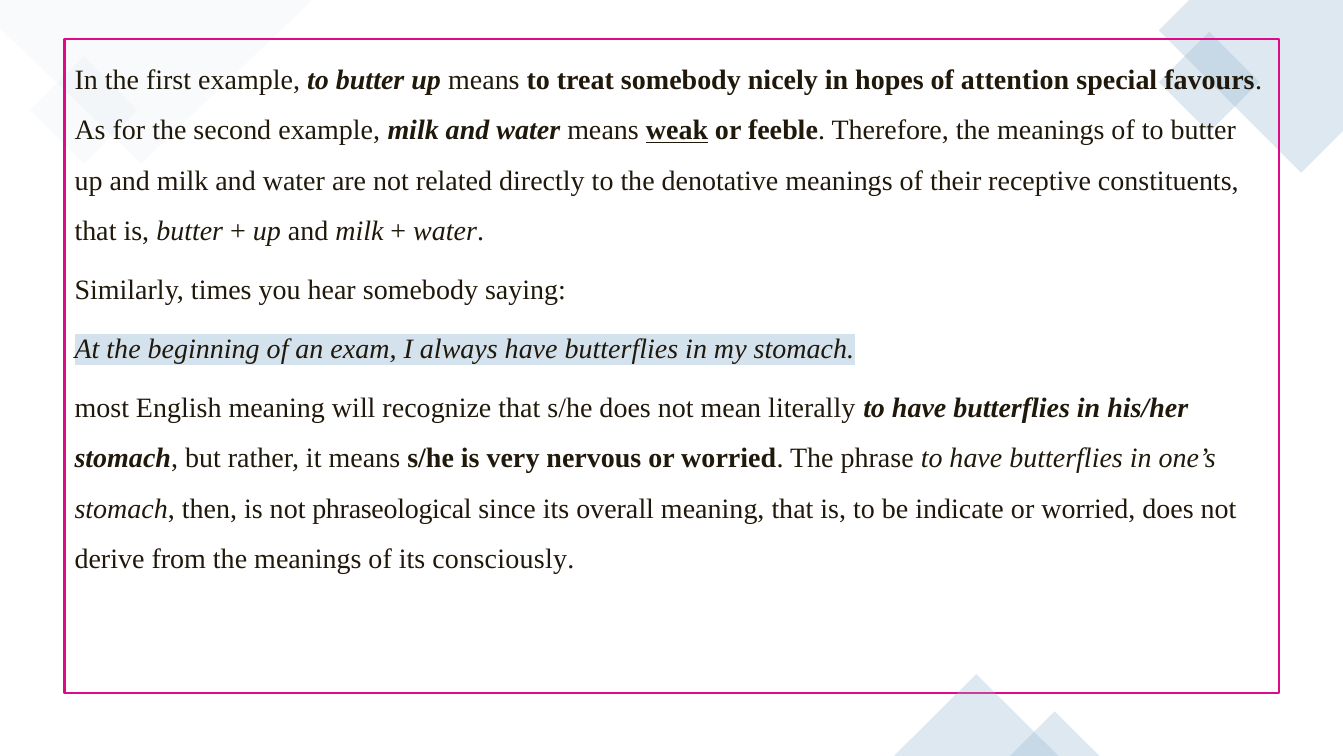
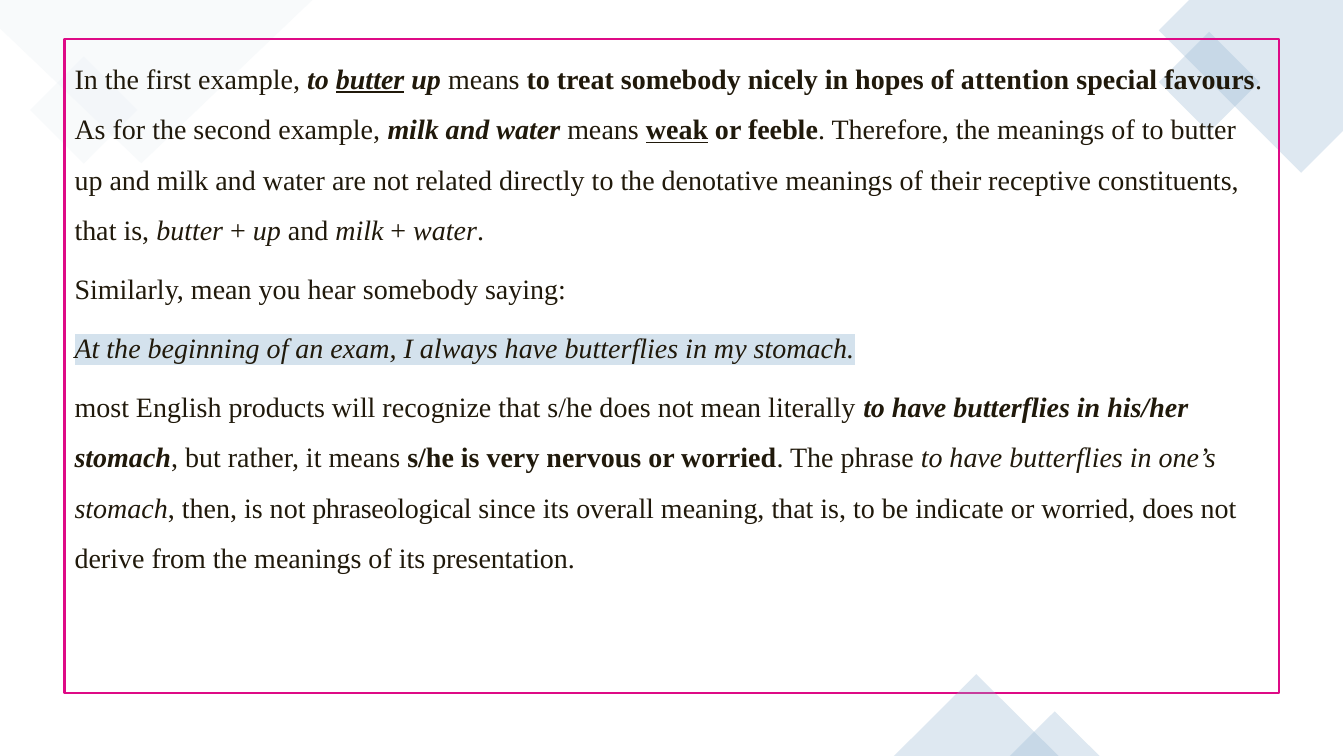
butter underline: none -> present (370, 80)
Similarly times: times -> mean (221, 290)
English meaning: meaning -> products (277, 408)
consciously: consciously -> presentation (504, 559)
